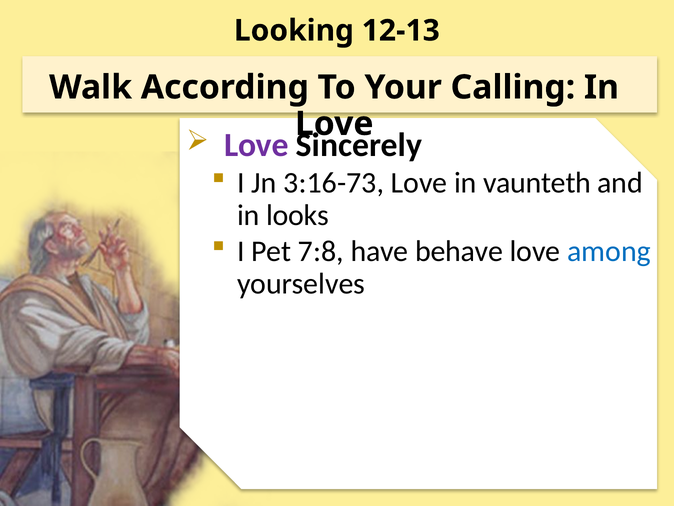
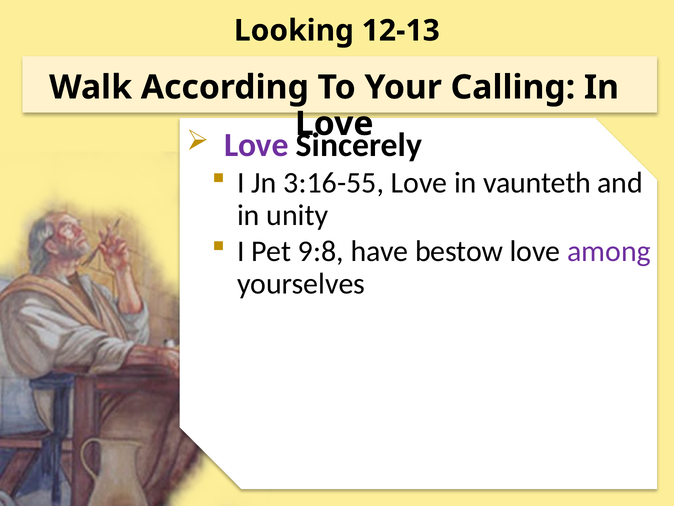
3:16-73: 3:16-73 -> 3:16-55 (334, 183)
looks: looks -> unity (297, 215)
7:8: 7:8 -> 9:8 (321, 251)
behave: behave -> bestow (459, 251)
among colour: blue -> purple (609, 251)
